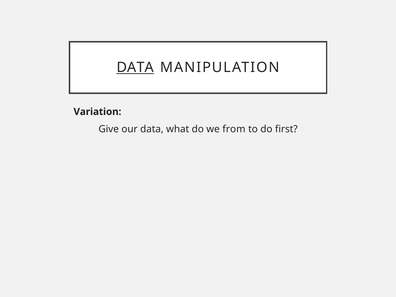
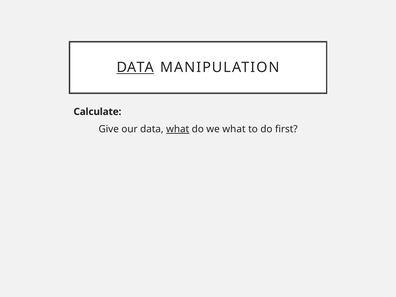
Variation: Variation -> Calculate (97, 112)
what underline: none -> present (178, 129)
we from: from -> what (234, 129)
